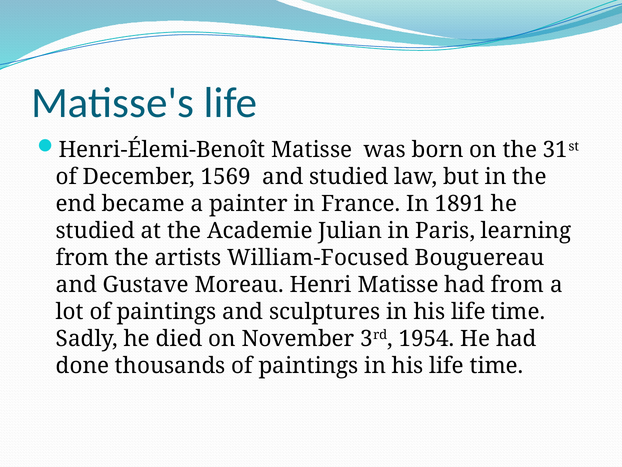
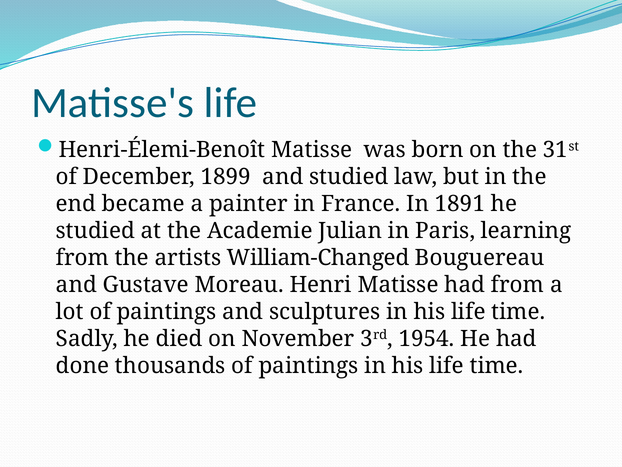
1569: 1569 -> 1899 (226, 177)
William-Focused: William-Focused -> William-Changed (318, 258)
